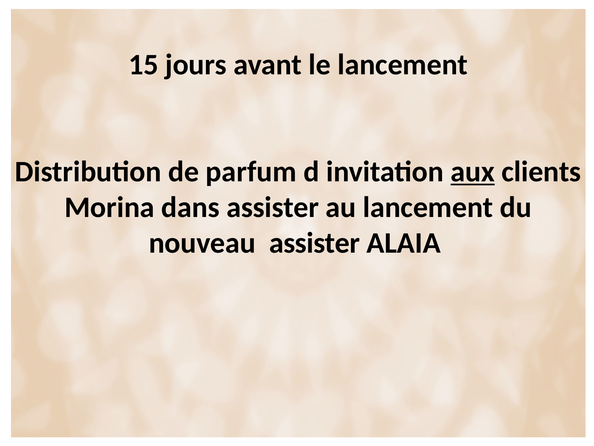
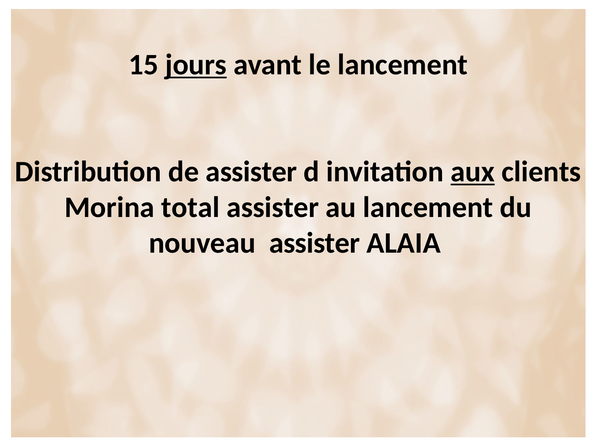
jours underline: none -> present (196, 65)
de parfum: parfum -> assister (251, 172)
dans: dans -> total (190, 207)
